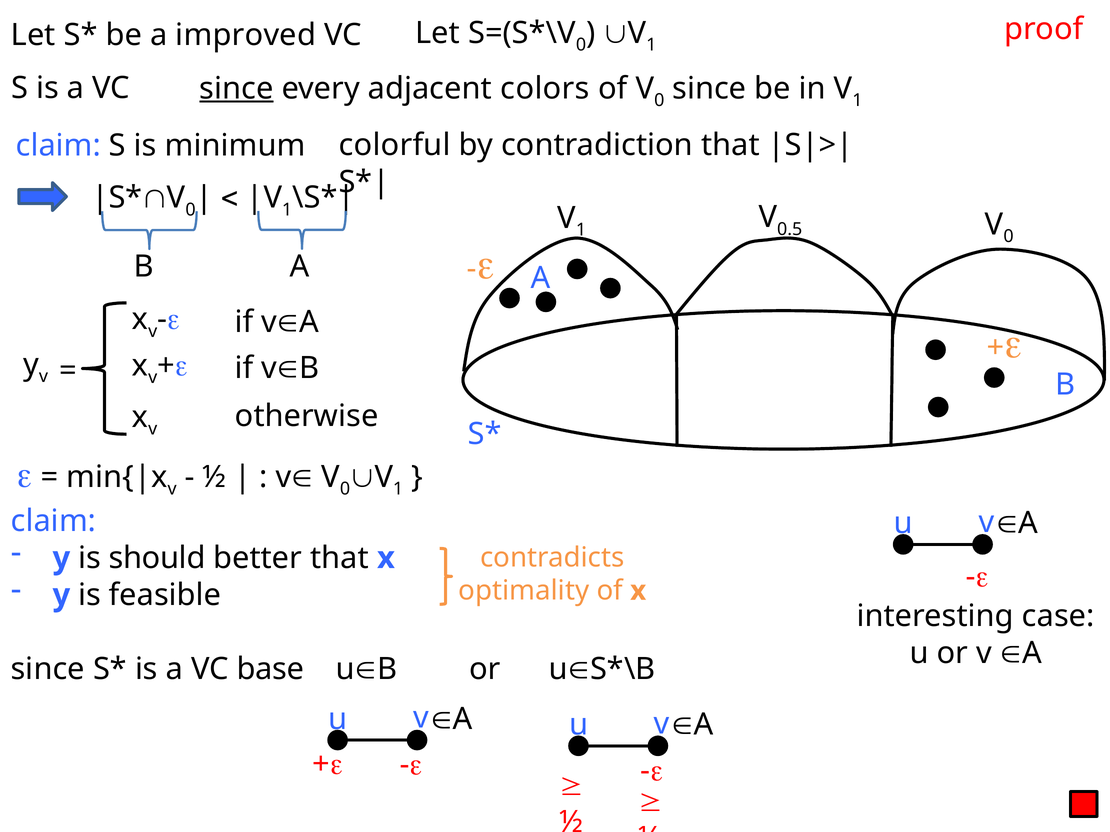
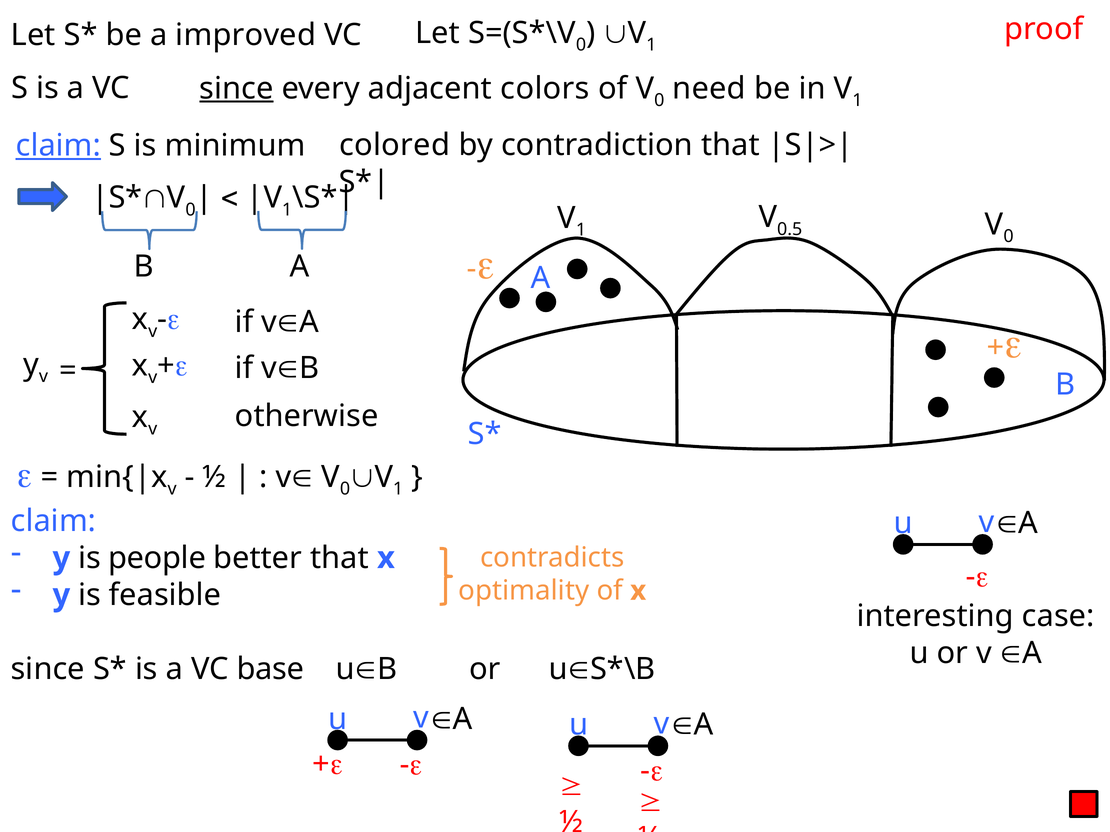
since: since -> need (709, 88)
claim underline: none -> present (58, 146)
colorful: colorful -> colored (395, 145)
should: should -> people (157, 558)
